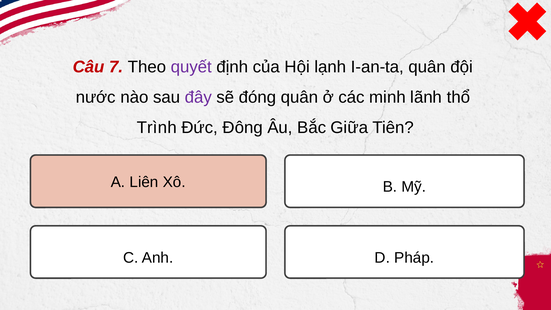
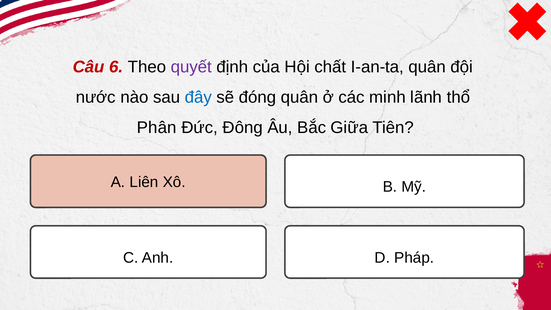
7: 7 -> 6 (116, 67)
lạnh: lạnh -> chất (330, 67)
đây colour: purple -> blue (198, 97)
Trình: Trình -> Phân (157, 128)
